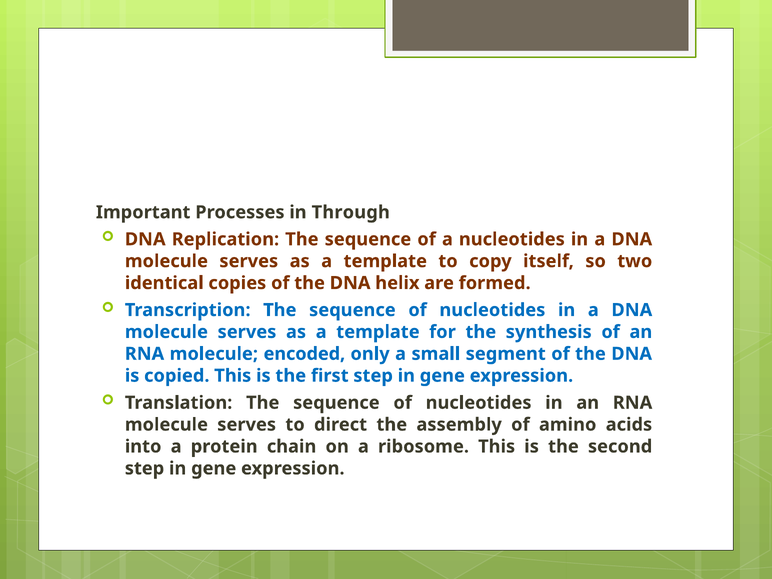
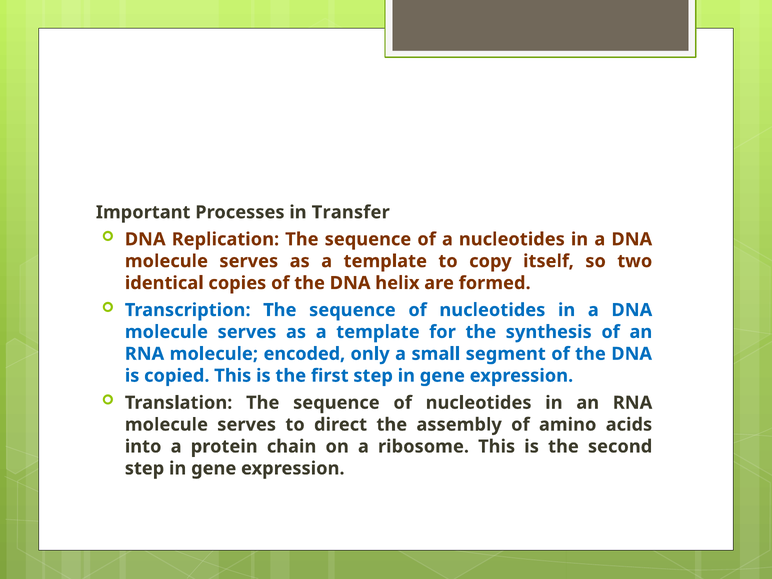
Through: Through -> Transfer (351, 212)
